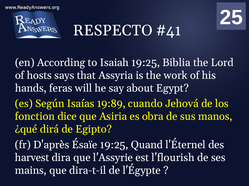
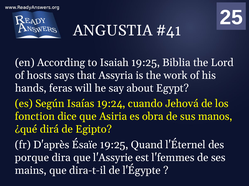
RESPECTO: RESPECTO -> ANGUSTIA (113, 31)
19:89: 19:89 -> 19:24 (111, 104)
harvest: harvest -> porque (32, 158)
l'flourish: l'flourish -> l'femmes (173, 158)
